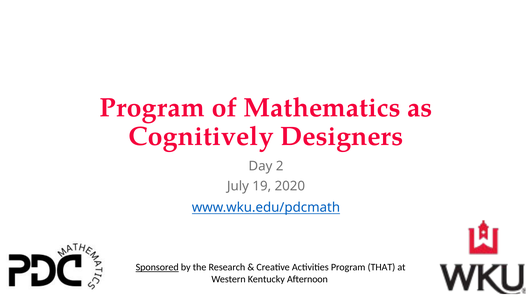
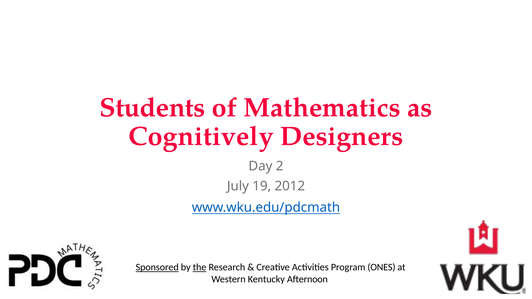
Program: Program -> Students (152, 108)
2020: 2020 -> 2012 (290, 186)
the underline: none -> present (200, 268)
THAT: THAT -> ONES (381, 268)
